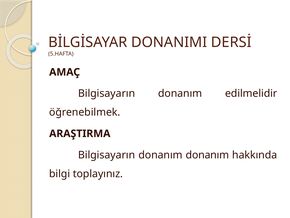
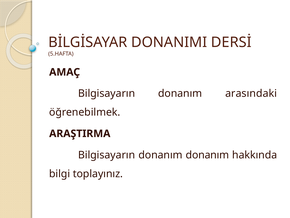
edilmelidir: edilmelidir -> arasındaki (251, 93)
